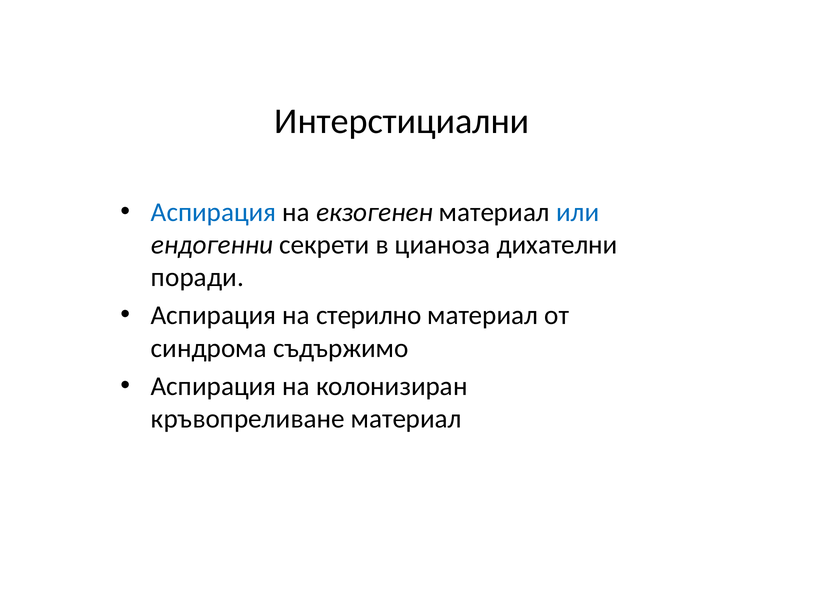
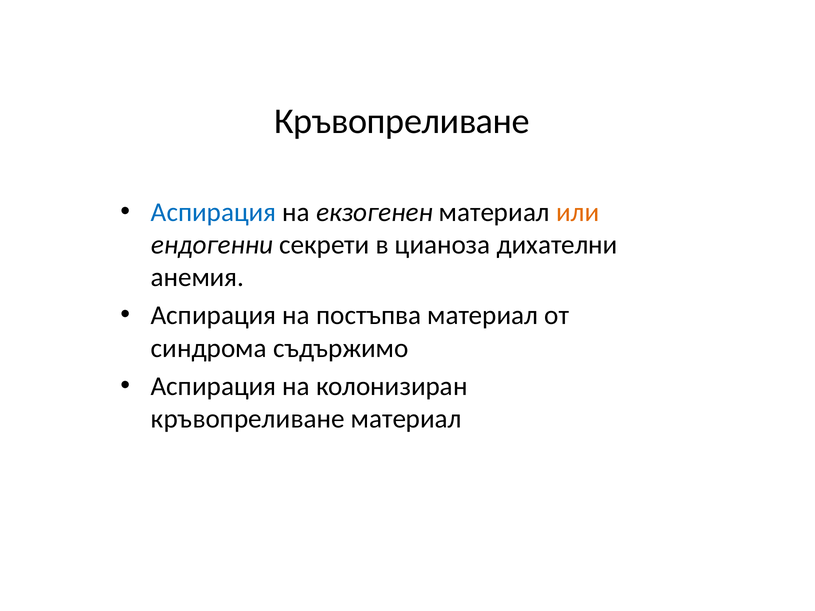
Интерстициални: Интерстициални -> Кръвопреливане (402, 122)
или colour: blue -> orange (578, 212)
поради: поради -> анемия (198, 278)
стерилно: стерилно -> постъпва (369, 316)
